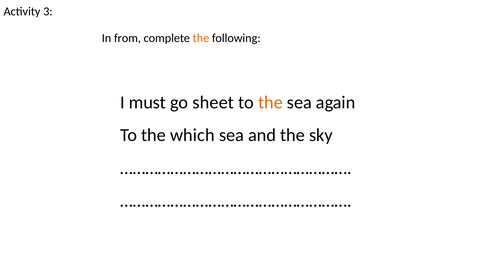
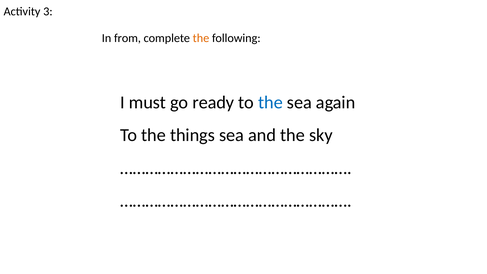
sheet: sheet -> ready (213, 102)
the colour: orange -> blue (270, 102)
which: which -> things (193, 135)
